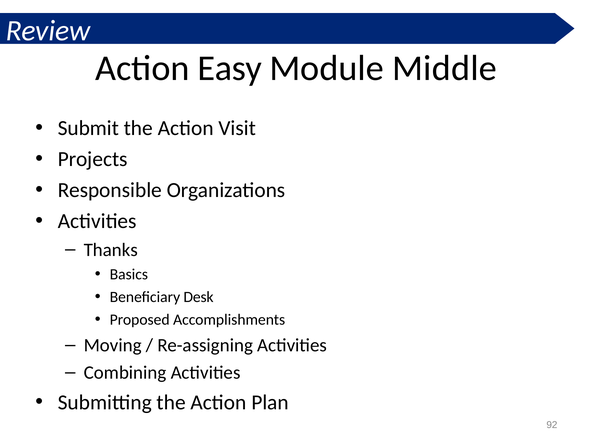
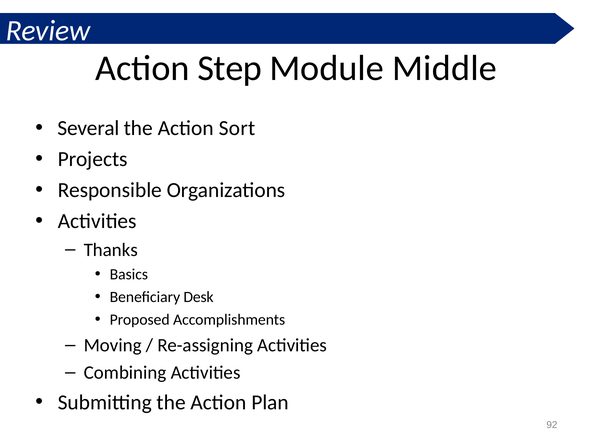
Easy: Easy -> Step (230, 68)
Submit: Submit -> Several (88, 128)
Visit: Visit -> Sort (237, 128)
